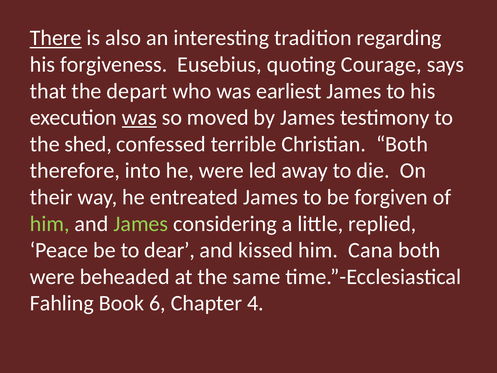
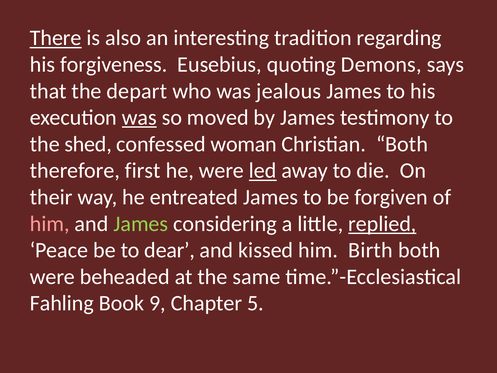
Courage: Courage -> Demons (381, 65)
earliest: earliest -> jealous (289, 91)
terrible: terrible -> woman (244, 144)
into: into -> first (143, 171)
led underline: none -> present (263, 171)
him colour: light green -> pink (50, 224)
replied underline: none -> present (382, 224)
Cana: Cana -> Birth (371, 250)
6: 6 -> 9 (157, 303)
4: 4 -> 5 (255, 303)
